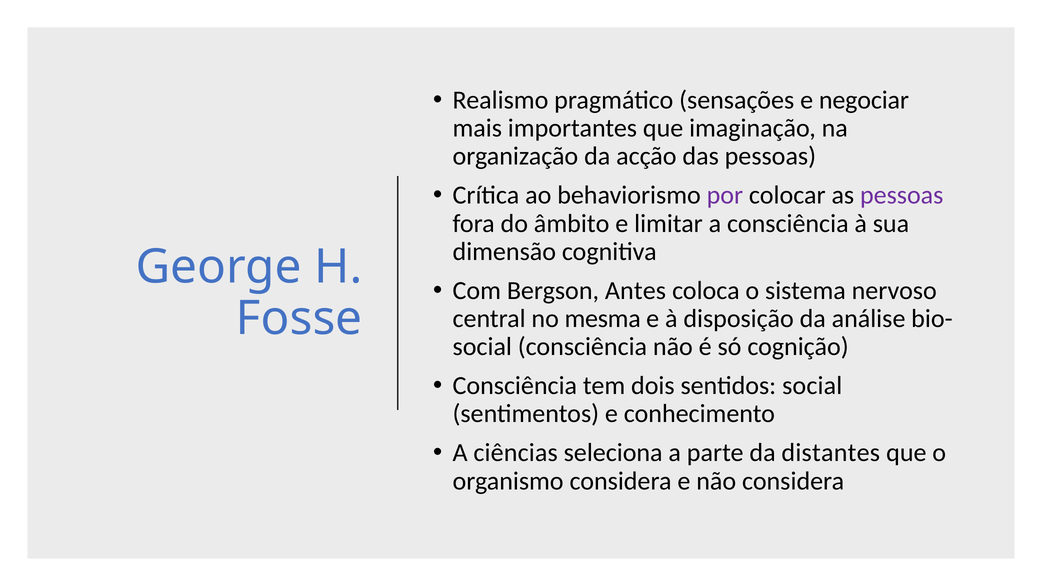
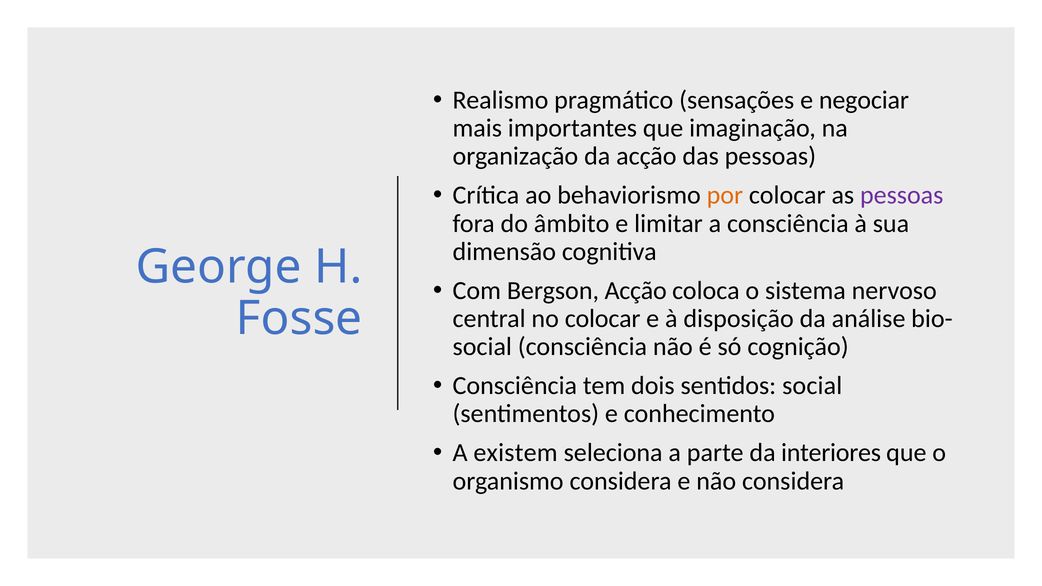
por colour: purple -> orange (725, 195)
Bergson Antes: Antes -> Acção (636, 291)
no mesma: mesma -> colocar (603, 319)
ciências: ciências -> existem (516, 453)
distantes: distantes -> interiores (831, 453)
